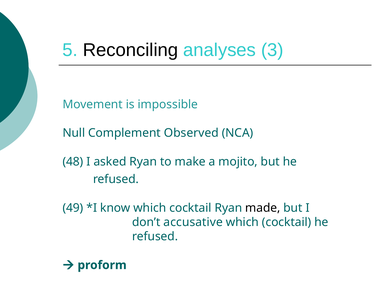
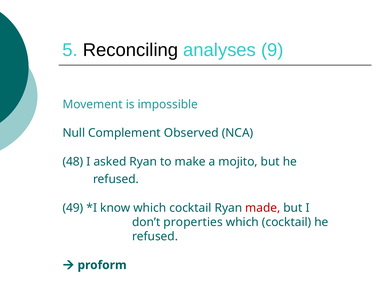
3: 3 -> 9 (272, 50)
made colour: black -> red (263, 208)
accusative: accusative -> properties (193, 222)
